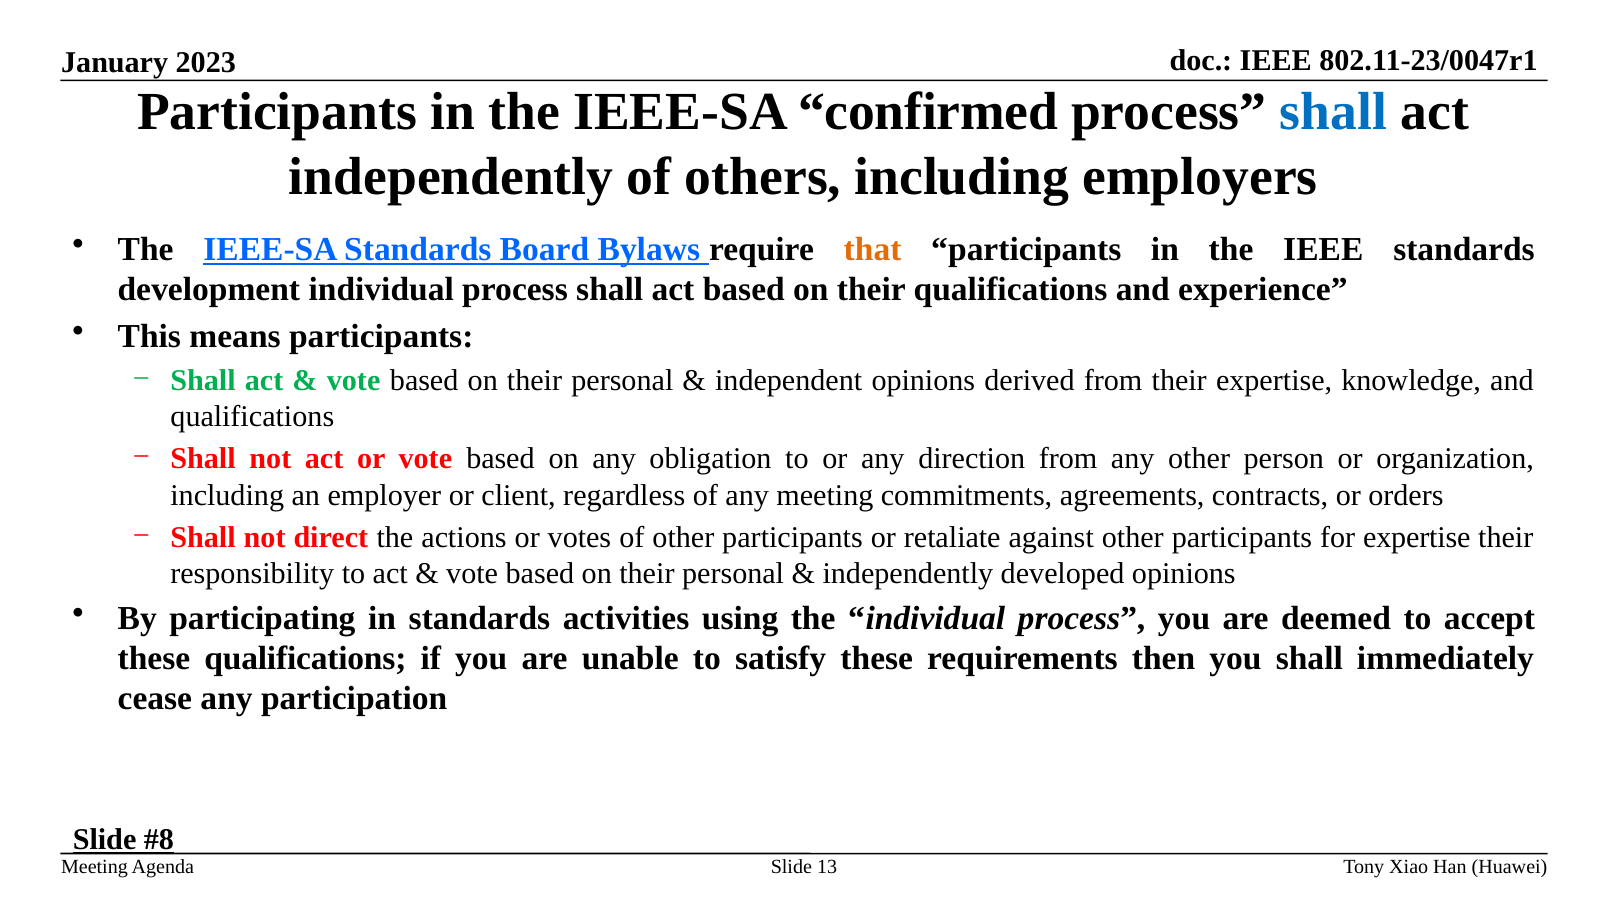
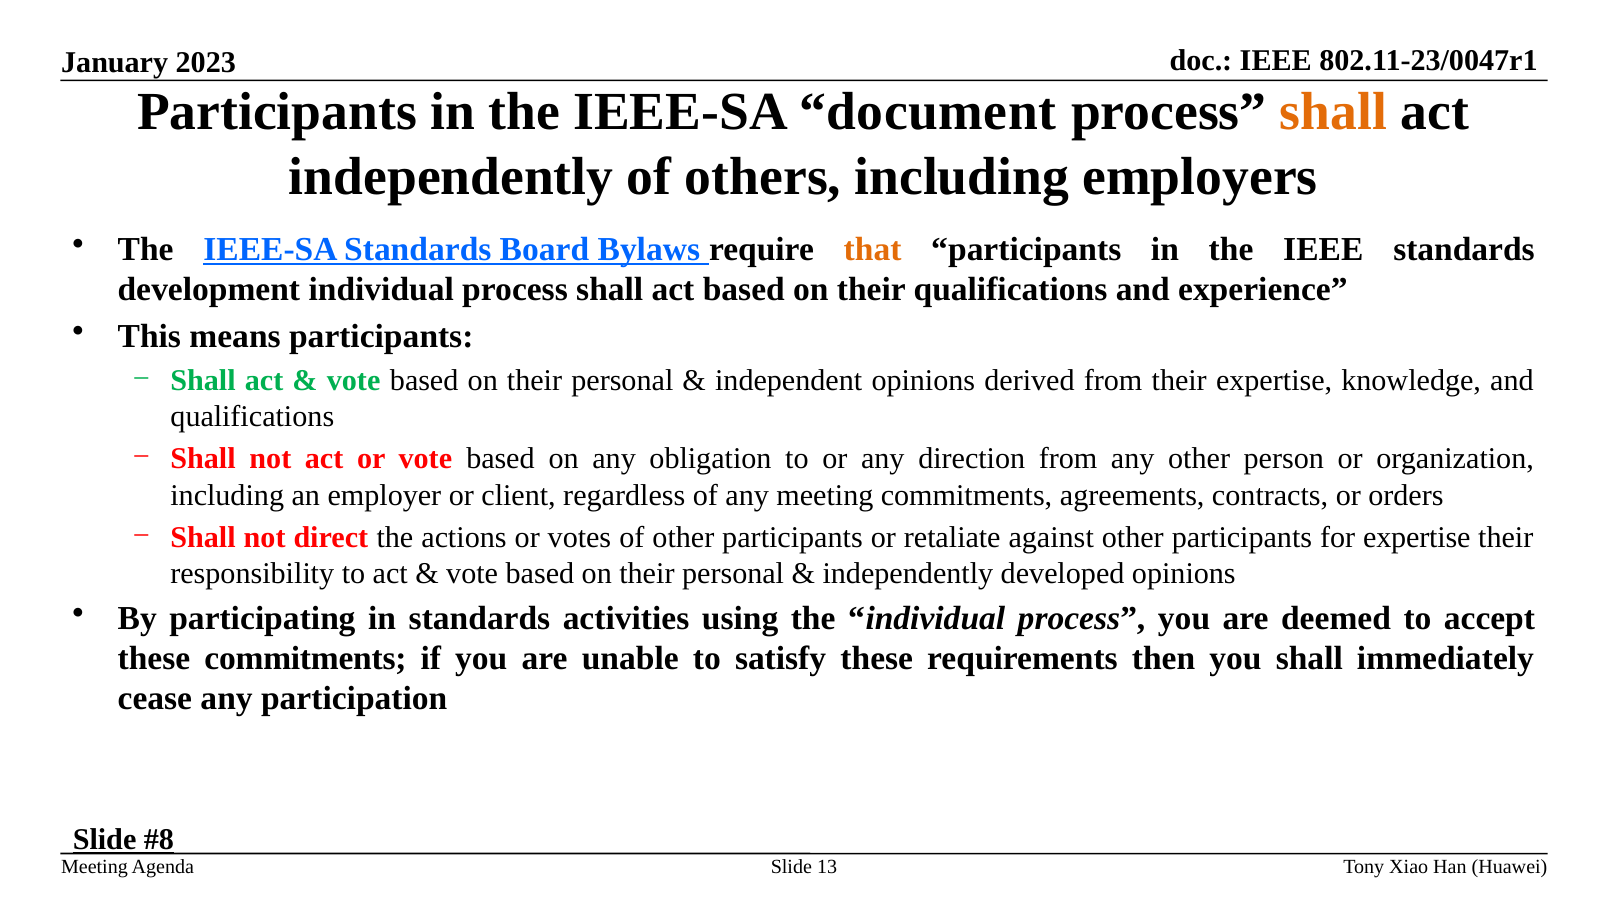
confirmed: confirmed -> document (928, 112)
shall colour: blue -> orange (1334, 112)
these qualifications: qualifications -> commitments (305, 659)
